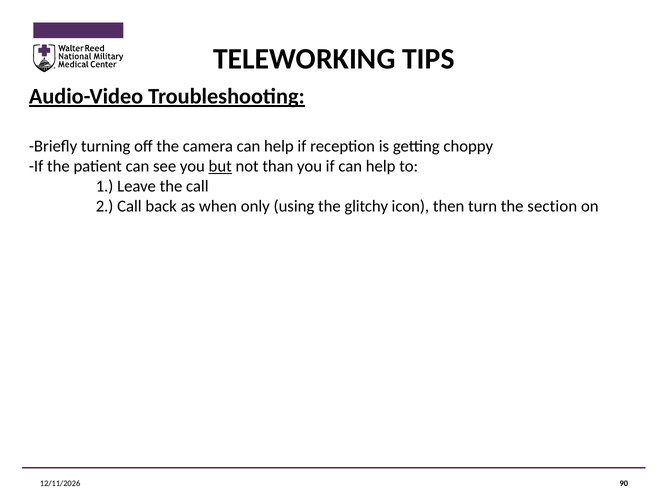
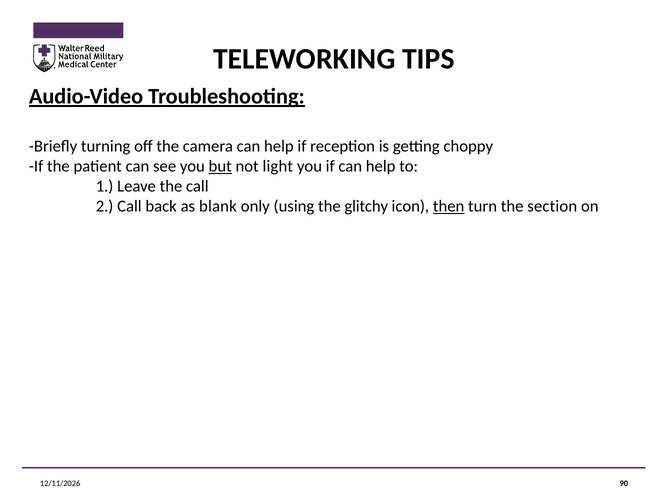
than: than -> light (278, 166)
when: when -> blank (218, 206)
then underline: none -> present (449, 206)
